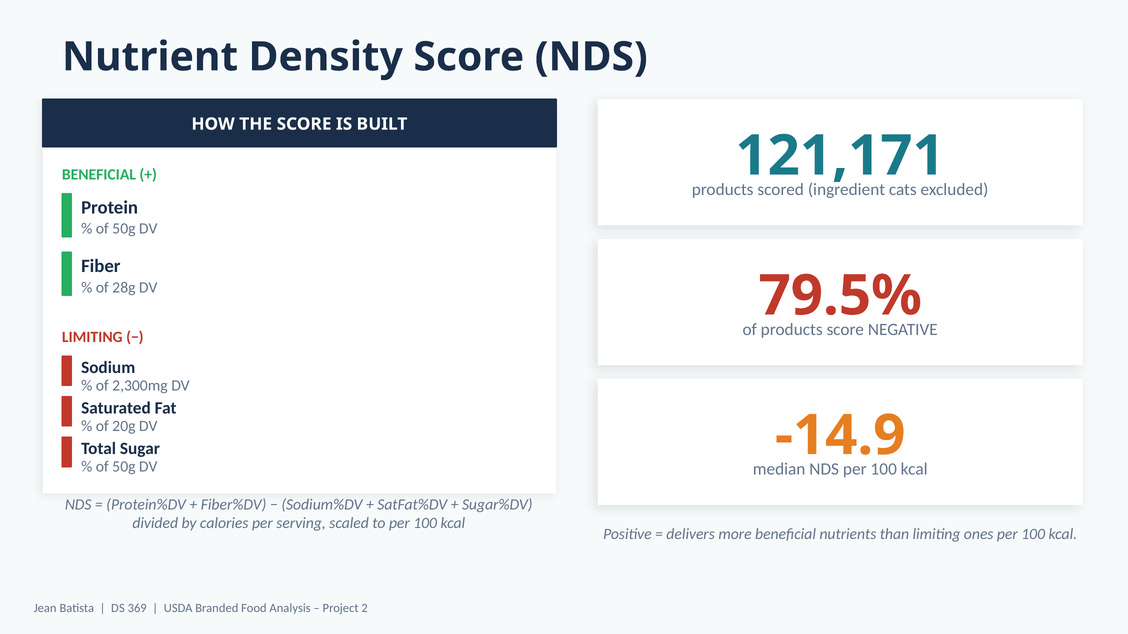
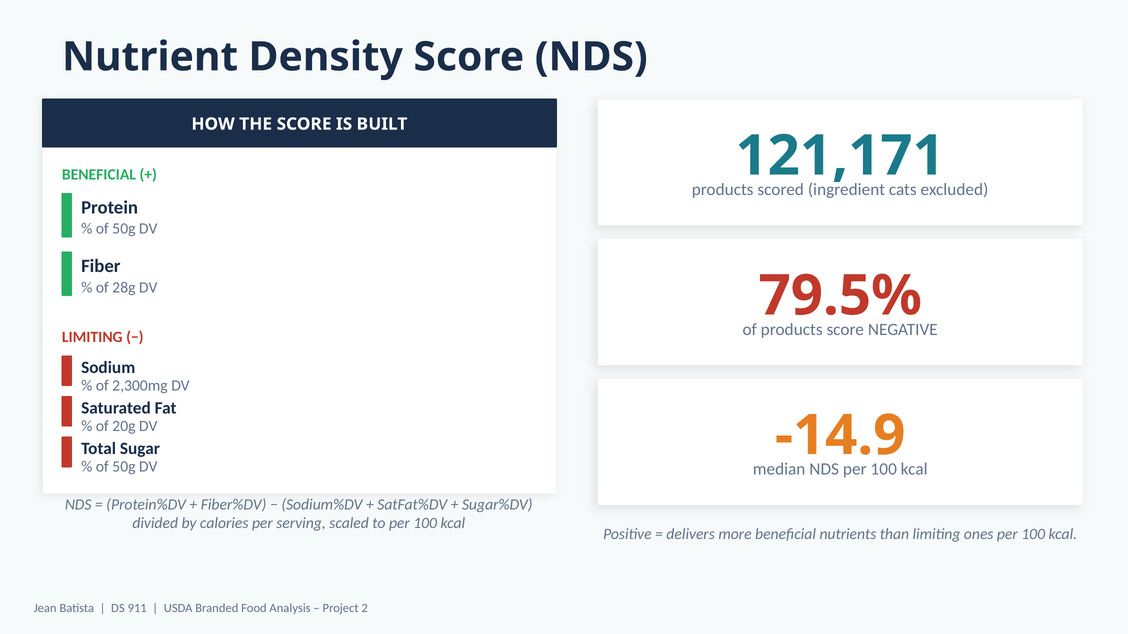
369: 369 -> 911 (137, 609)
